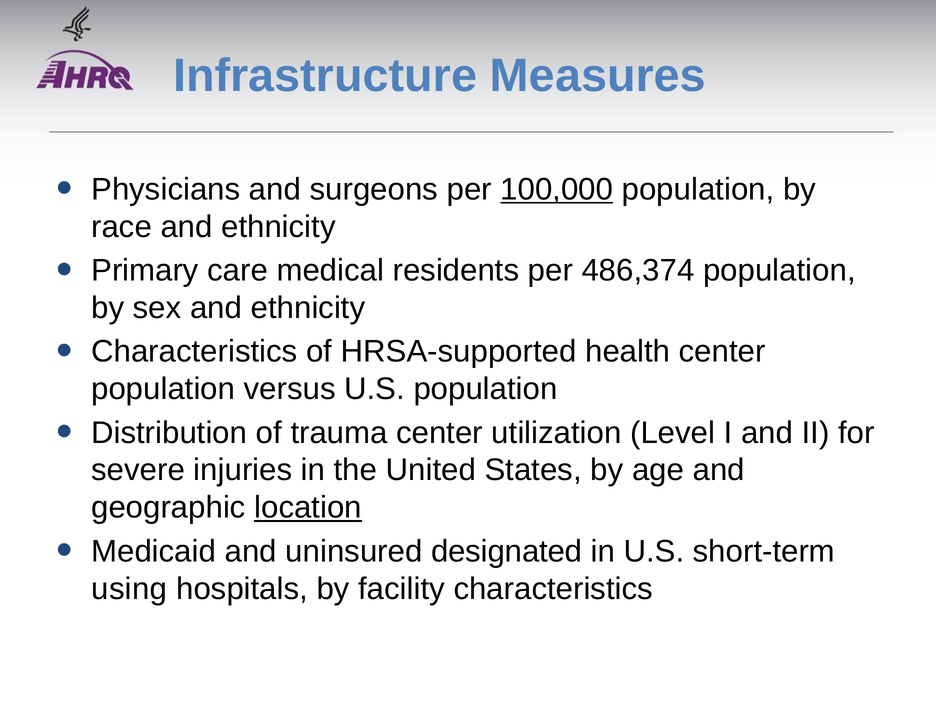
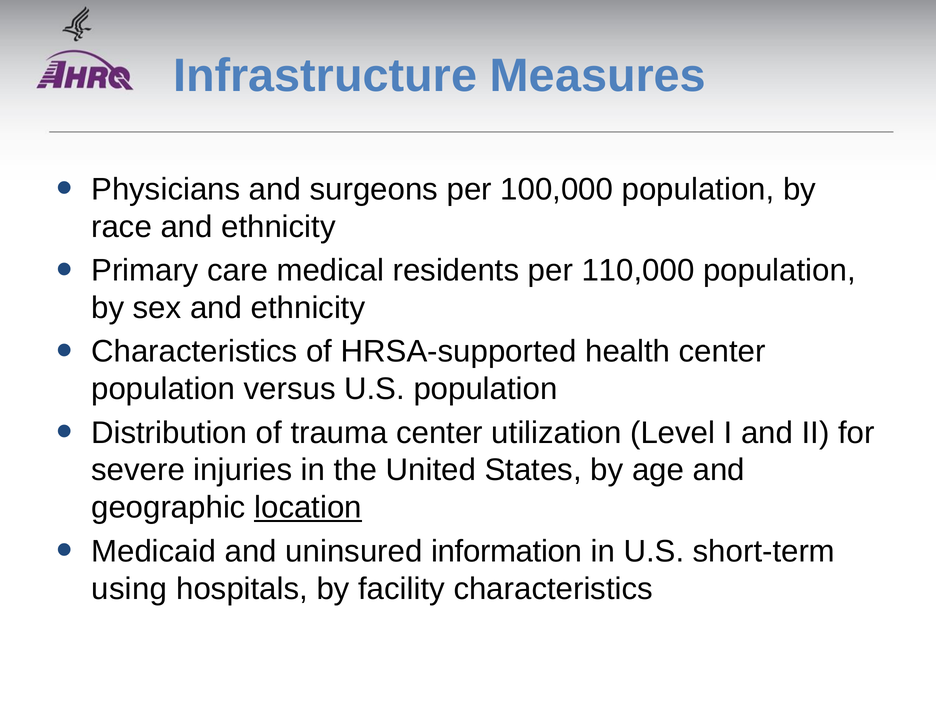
100,000 underline: present -> none (557, 189)
486,374: 486,374 -> 110,000 (638, 271)
designated: designated -> information (507, 551)
